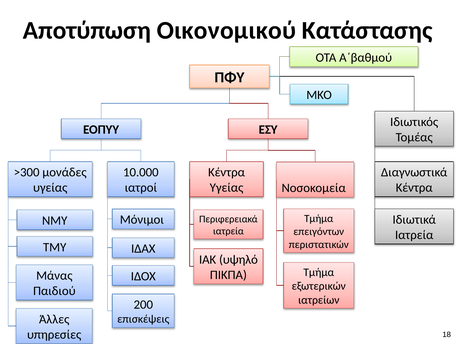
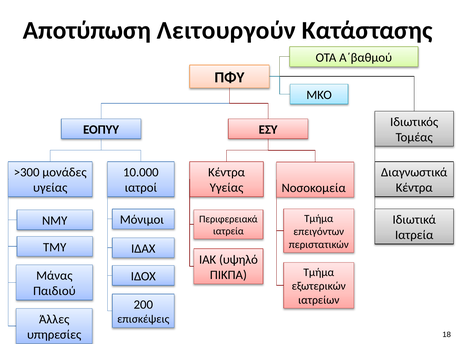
Οικονομικού: Οικονομικού -> Λειτουργούν (226, 30)
